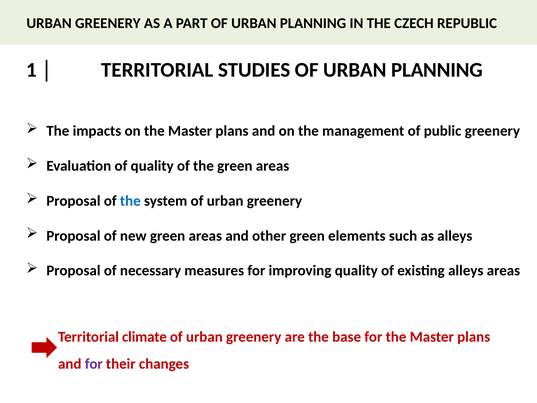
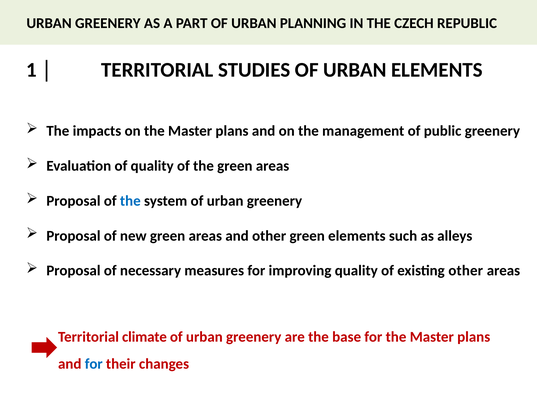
STUDIES OF URBAN PLANNING: PLANNING -> ELEMENTS (437, 70)
existing alleys: alleys -> other (466, 271)
for colour: purple -> blue (94, 364)
